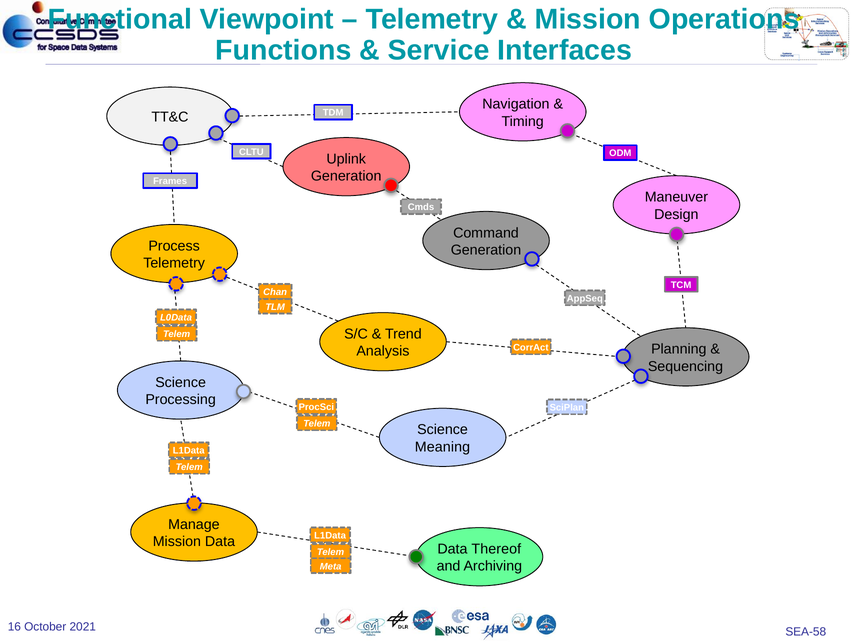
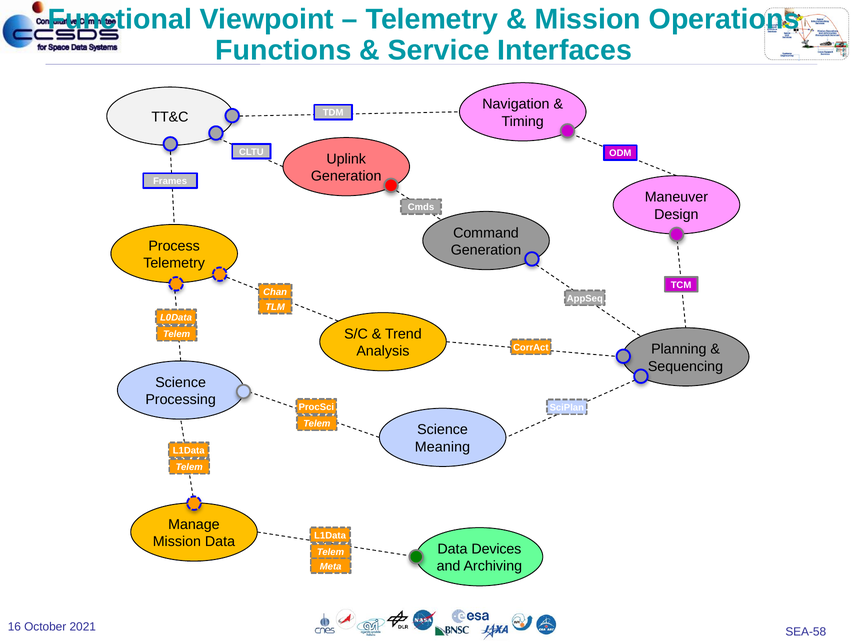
Thereof: Thereof -> Devices (496, 549)
